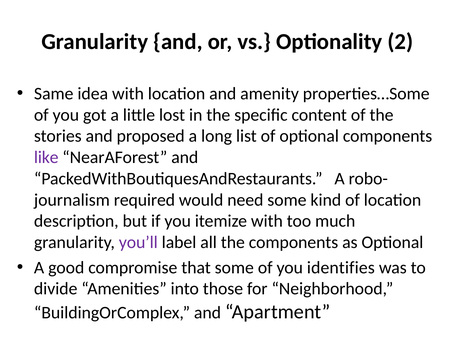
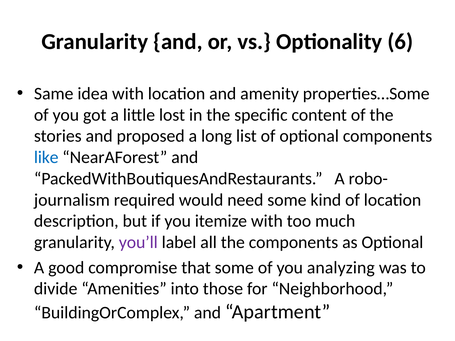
2: 2 -> 6 (400, 42)
like colour: purple -> blue (46, 157)
identifies: identifies -> analyzing (341, 268)
